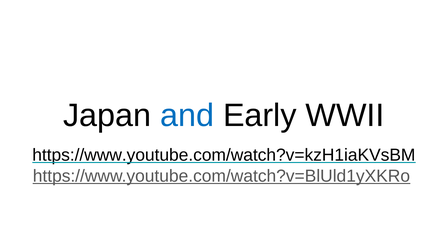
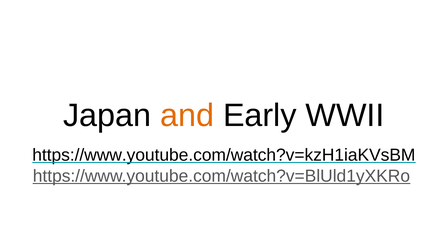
and colour: blue -> orange (187, 115)
